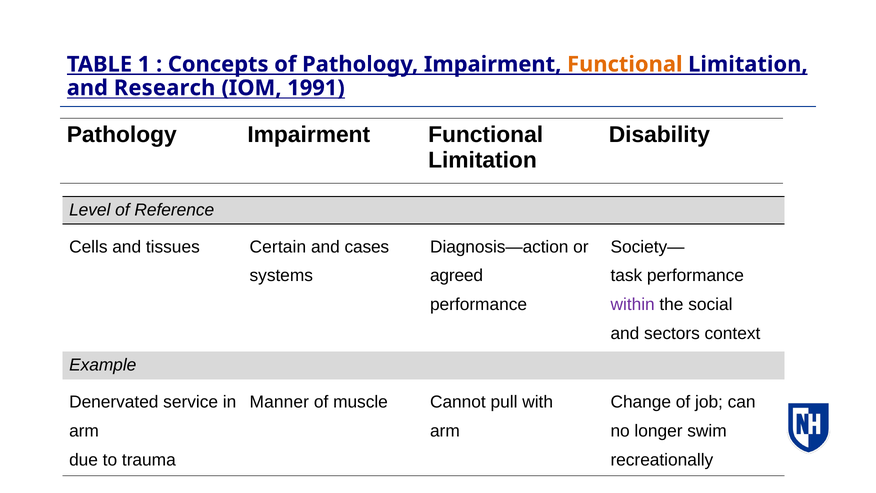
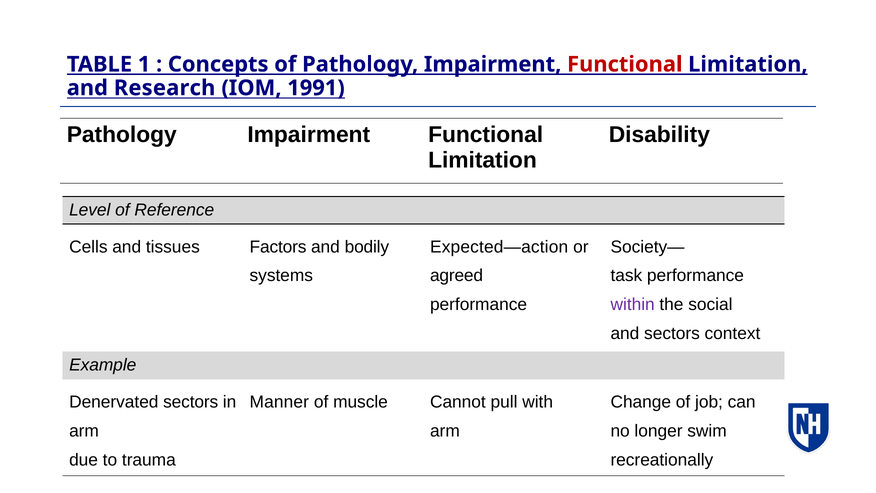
Functional colour: orange -> red (625, 64)
Certain: Certain -> Factors (278, 247)
cases: cases -> bodily (367, 247)
Diagnosis—action: Diagnosis—action -> Expected—action (499, 247)
Denervated service: service -> sectors (191, 402)
